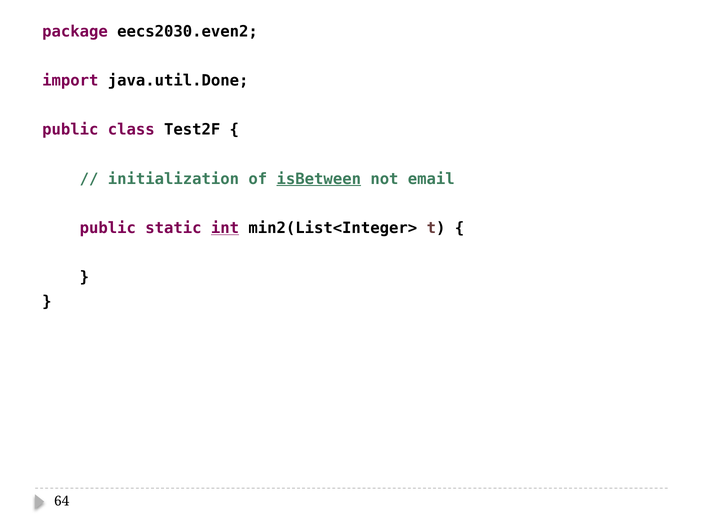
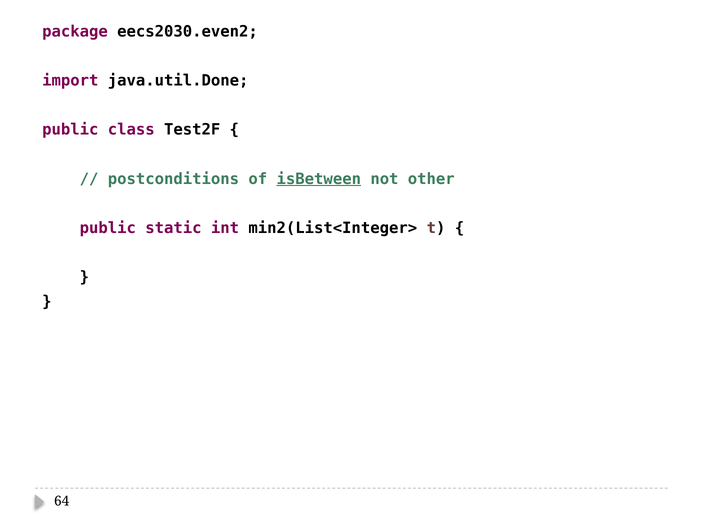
initialization: initialization -> postconditions (173, 179)
email: email -> other (431, 179)
int underline: present -> none (225, 228)
